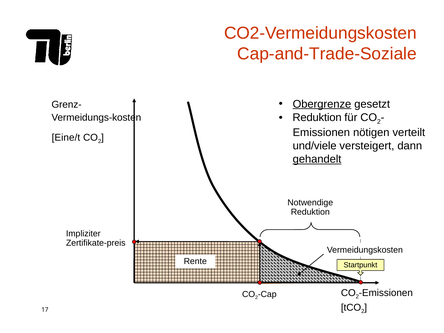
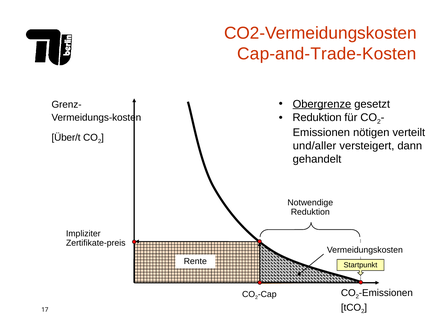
Cap-and-Trade-Soziale: Cap-and-Trade-Soziale -> Cap-and-Trade-Kosten (327, 54)
Eine/t: Eine/t -> Über/t (66, 138)
und/viele: und/viele -> und/aller (315, 146)
gehandelt underline: present -> none (317, 159)
